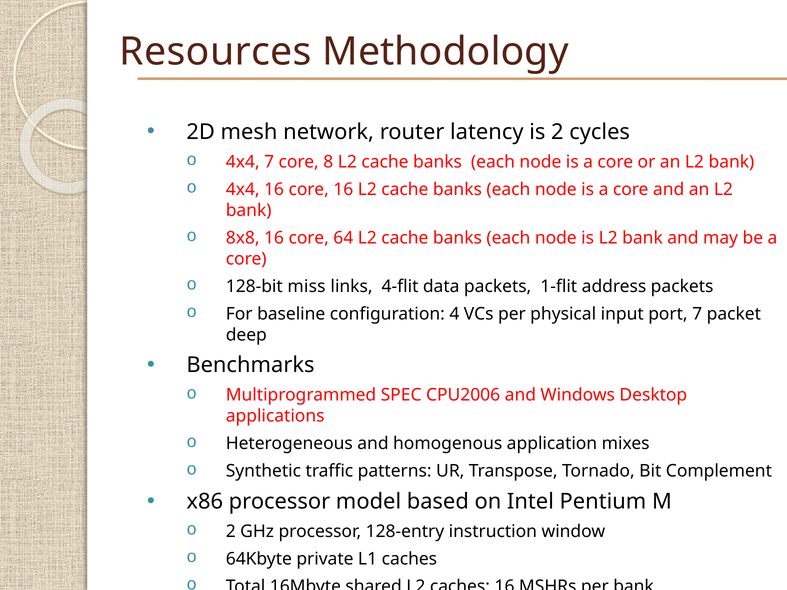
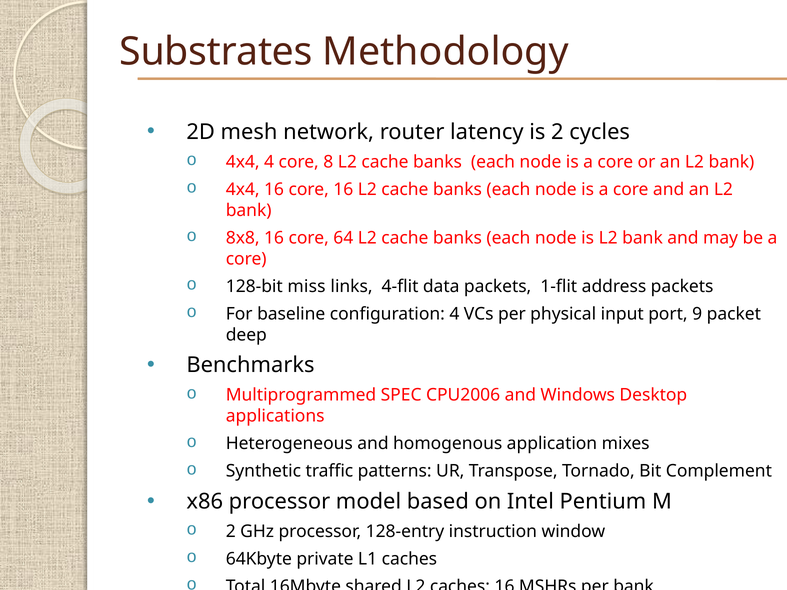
Resources: Resources -> Substrates (216, 52)
4x4 7: 7 -> 4 (269, 162)
port 7: 7 -> 9 (697, 314)
